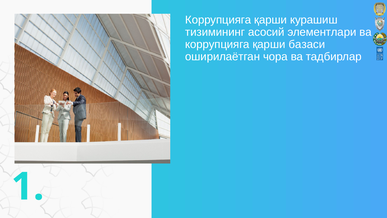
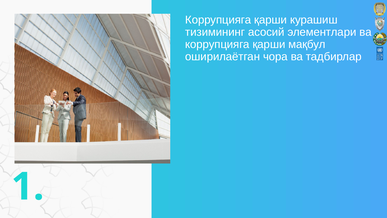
базаси: базаси -> мақбул (307, 44)
